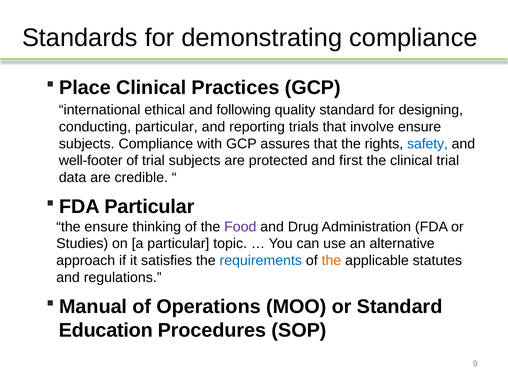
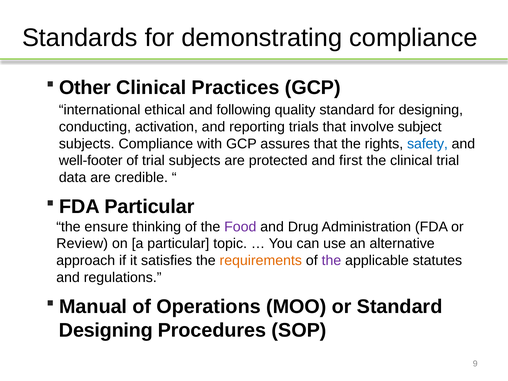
Place: Place -> Other (85, 88)
conducting particular: particular -> activation (166, 127)
involve ensure: ensure -> subject (420, 127)
Studies: Studies -> Review (82, 244)
requirements colour: blue -> orange (261, 261)
the colour: orange -> purple (331, 261)
Education: Education -> Designing (106, 330)
